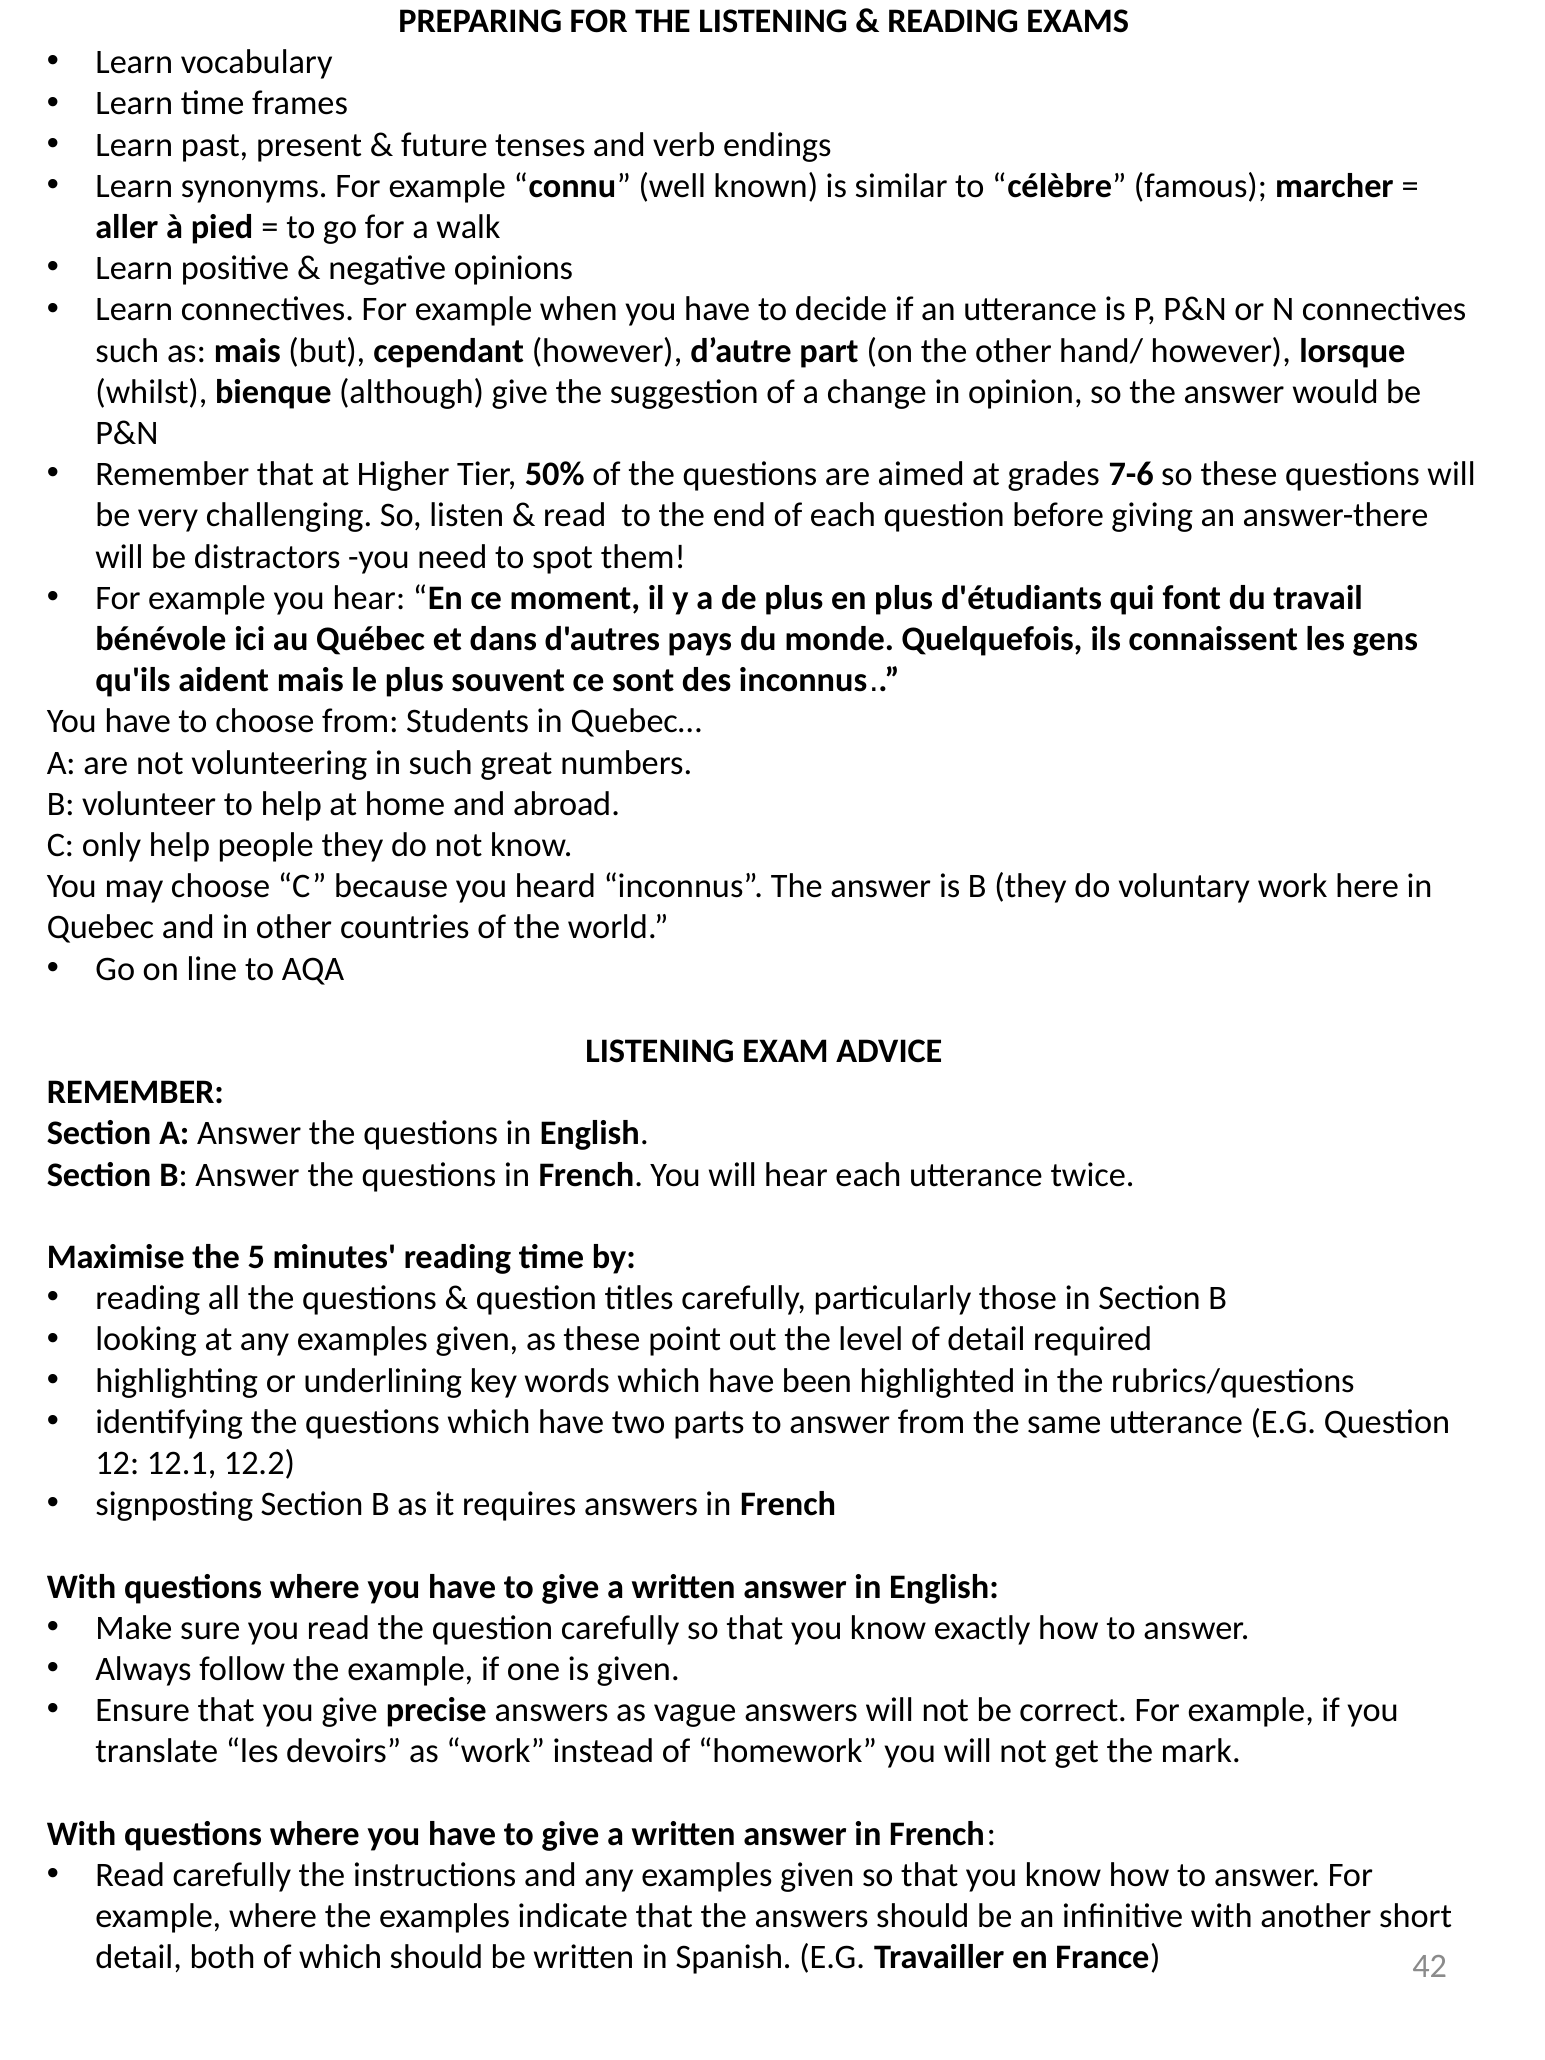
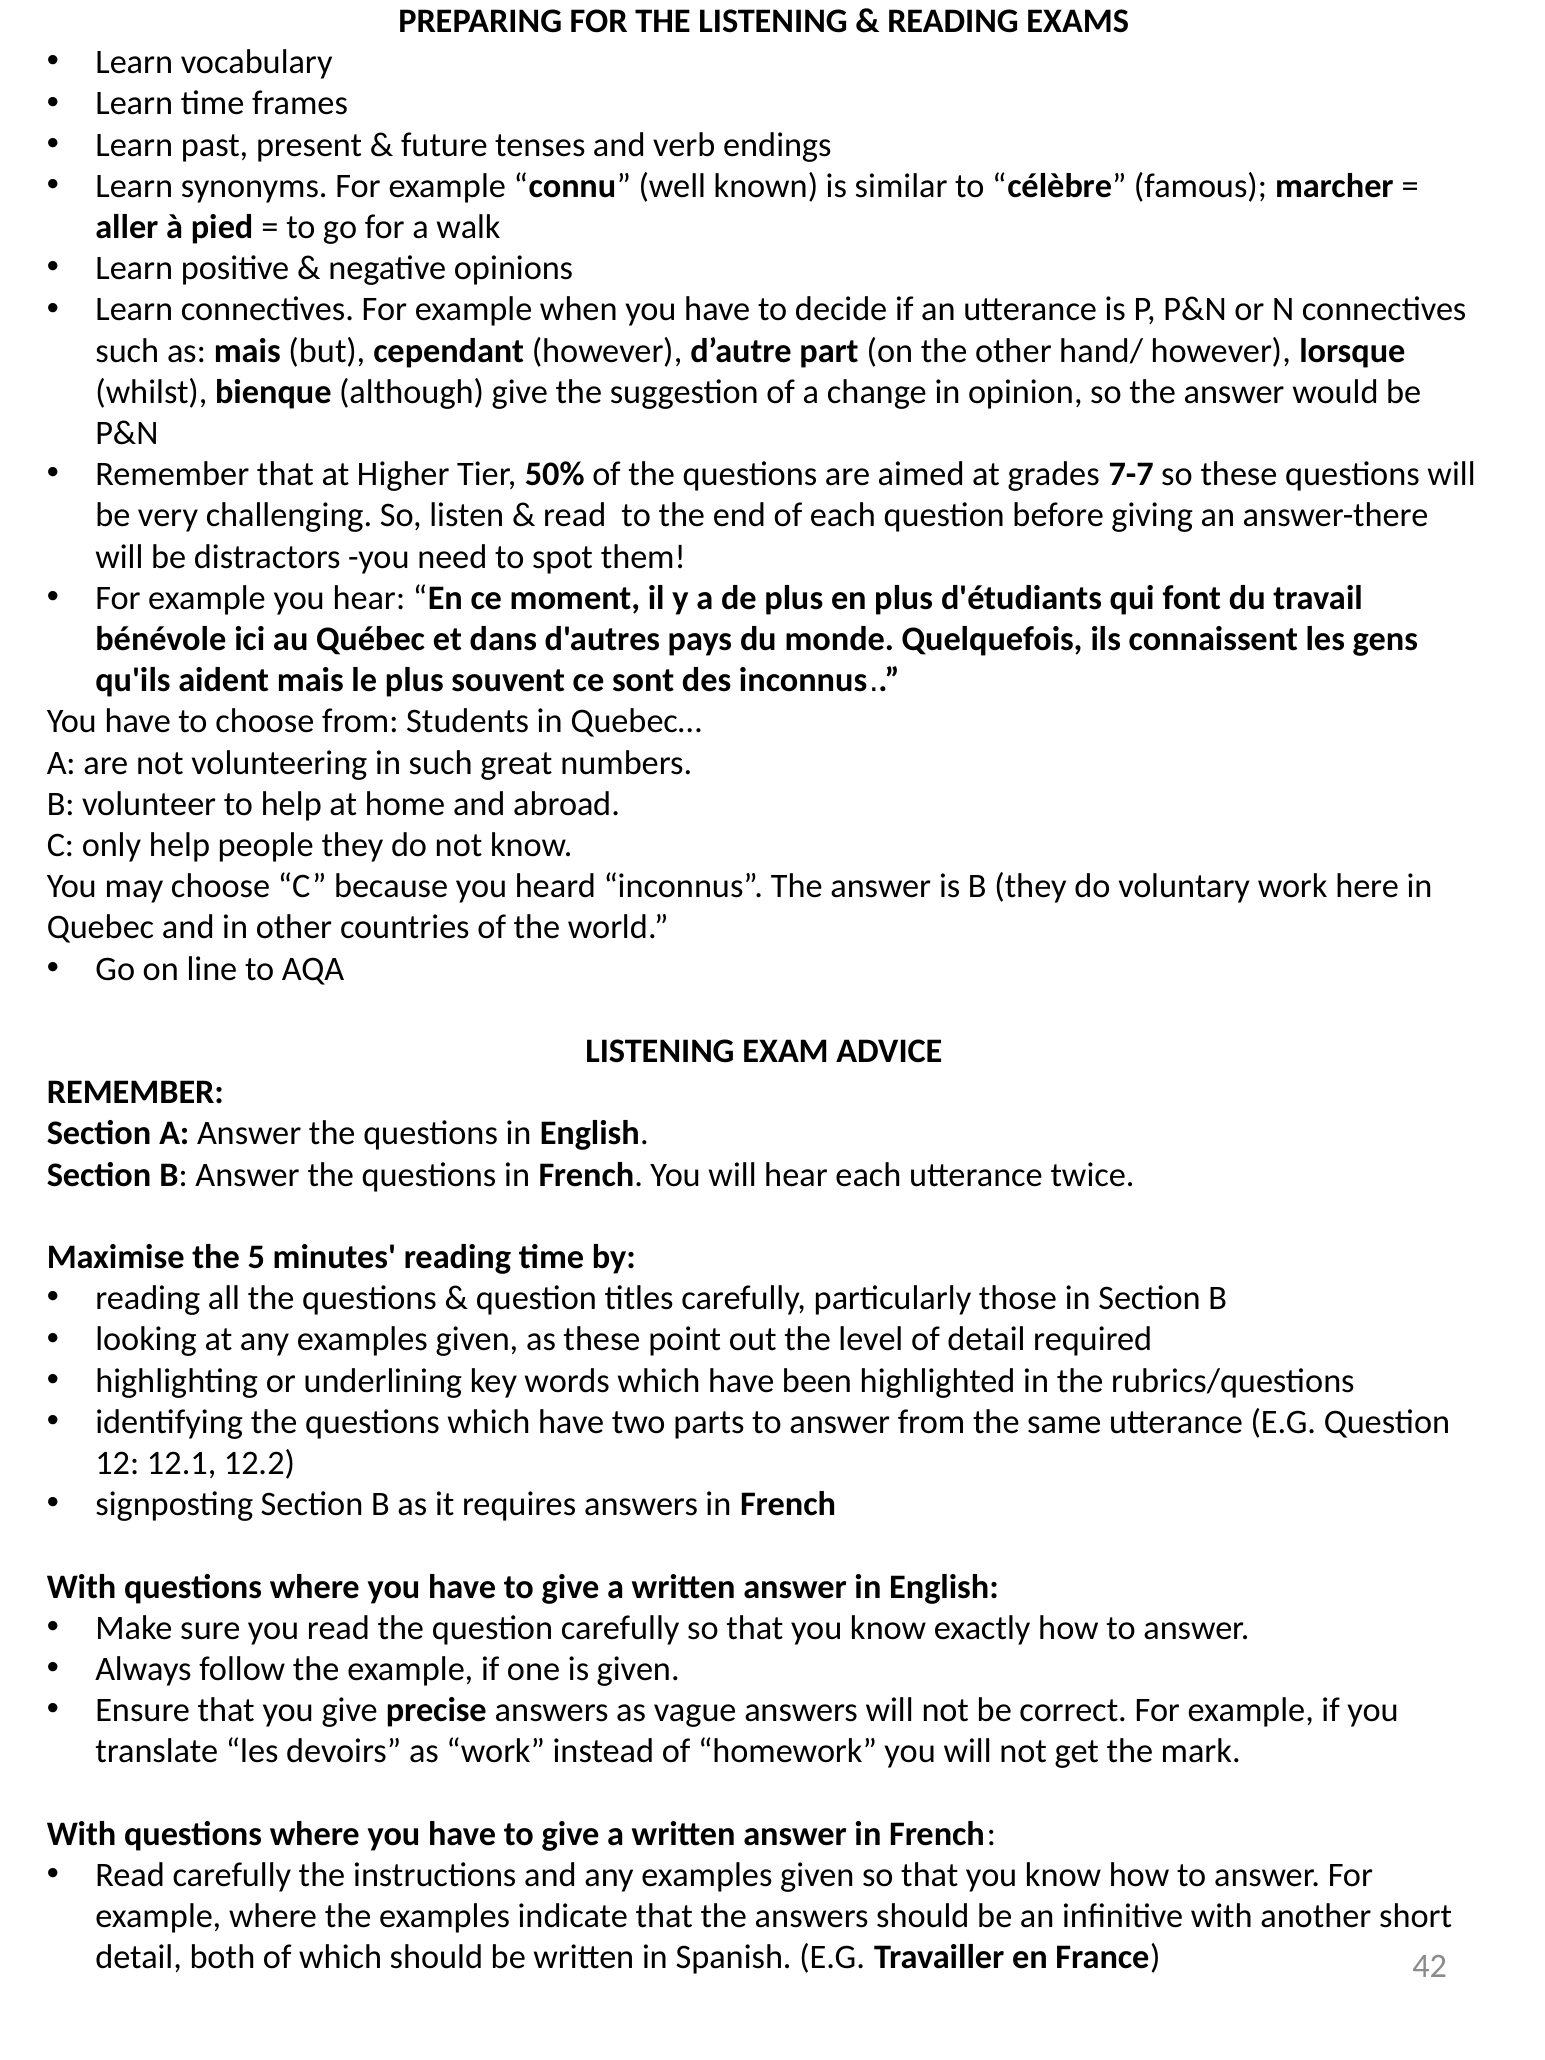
7-6: 7-6 -> 7-7 (1131, 474)
